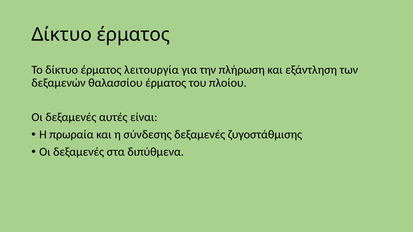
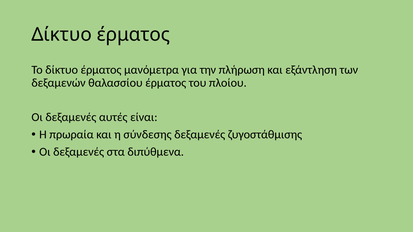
λειτουργία: λειτουργία -> μανόμετρα (152, 70)
